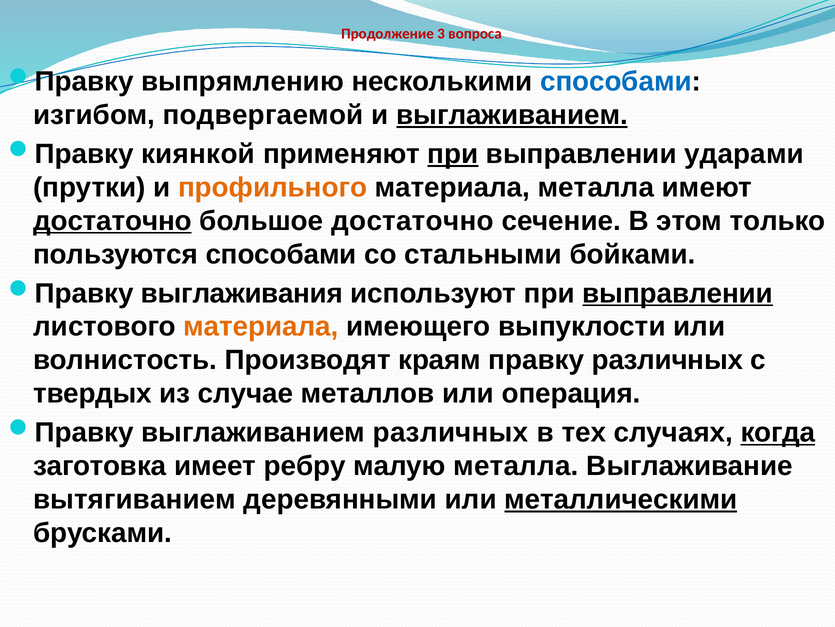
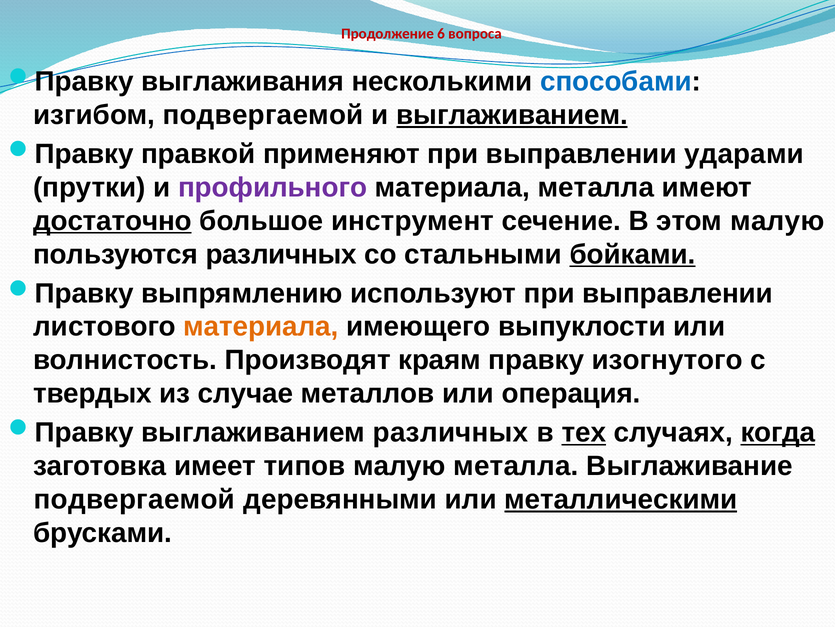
3: 3 -> 6 (441, 34)
выпрямлению: выпрямлению -> выглаживания (243, 81)
киянкой: киянкой -> правкой (198, 154)
при underline: present -> none (453, 154)
профильного colour: orange -> purple (273, 187)
большое достаточно: достаточно -> инструмент (413, 221)
этом только: только -> малую (777, 221)
пользуются способами: способами -> различных (281, 254)
бойками underline: none -> present (633, 254)
выглаживания: выглаживания -> выпрямлению (242, 293)
выправлении underline: present -> none (678, 293)
правку различных: различных -> изогнутого (667, 360)
тех underline: none -> present (584, 432)
ребру: ребру -> типов (305, 466)
вытягиванием: вытягиванием -> подвергаемой (134, 499)
